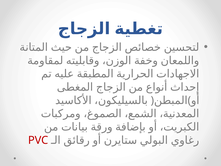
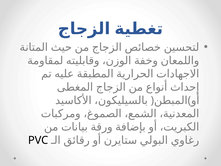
PVC colour: red -> black (38, 140)
